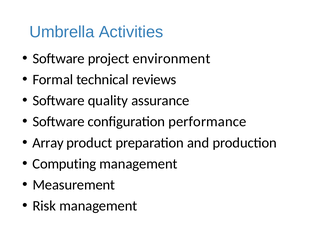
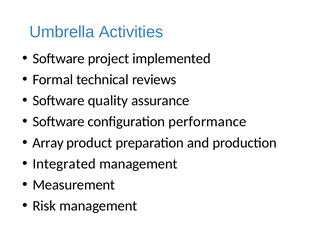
environment: environment -> implemented (172, 59)
Computing: Computing -> Integrated (64, 164)
